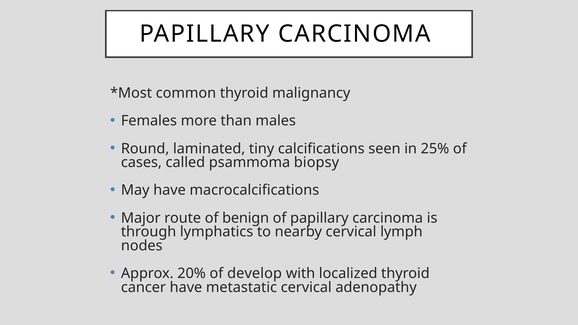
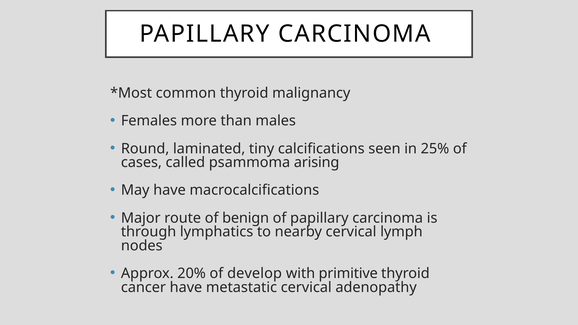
biopsy: biopsy -> arising (317, 163)
localized: localized -> primitive (348, 274)
